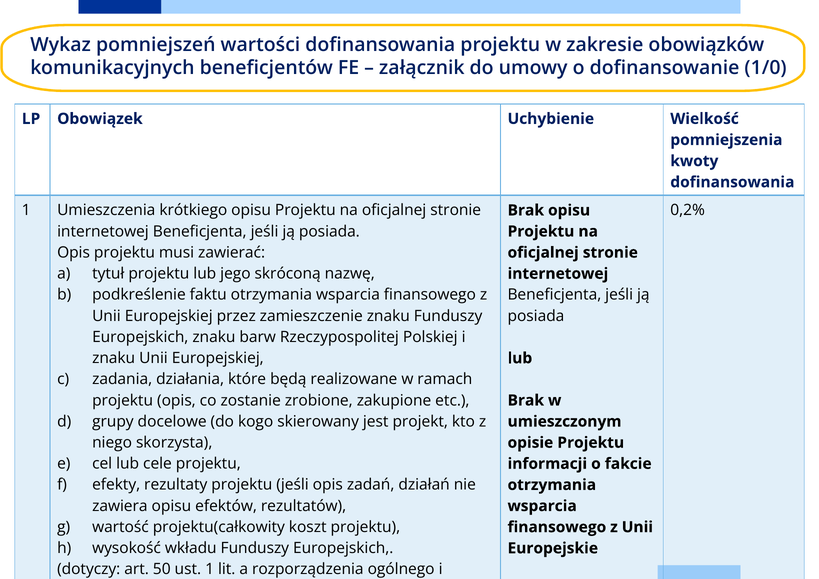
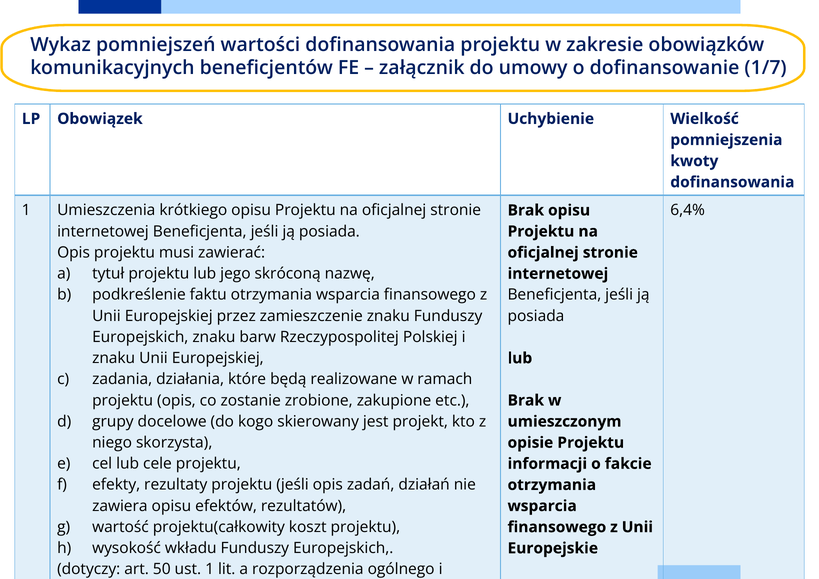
1/0: 1/0 -> 1/7 (766, 68)
0,2%: 0,2% -> 6,4% (688, 210)
